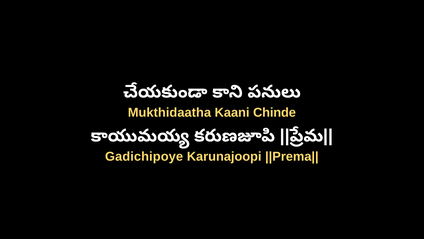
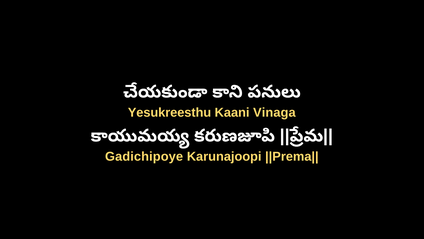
Mukthidaatha: Mukthidaatha -> Yesukreesthu (170, 112)
Chinde: Chinde -> Vinaga (274, 112)
